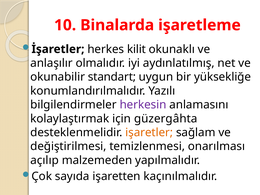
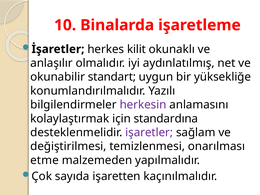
güzergâhta: güzergâhta -> standardına (166, 119)
işaretler colour: orange -> purple (149, 132)
açılıp: açılıp -> etme (45, 160)
